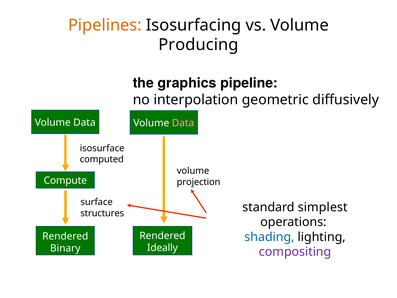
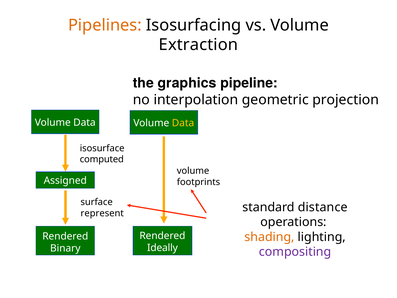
Producing: Producing -> Extraction (198, 45)
diffusively: diffusively -> projection (346, 100)
Data colour: pink -> yellow (183, 123)
Compute: Compute -> Assigned (65, 181)
projection: projection -> footprints (198, 182)
simplest: simplest -> distance (323, 207)
structures: structures -> represent (102, 213)
shading colour: blue -> orange (270, 237)
